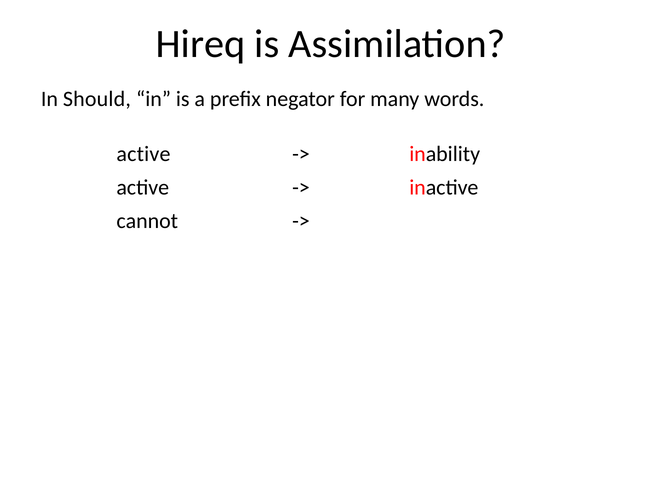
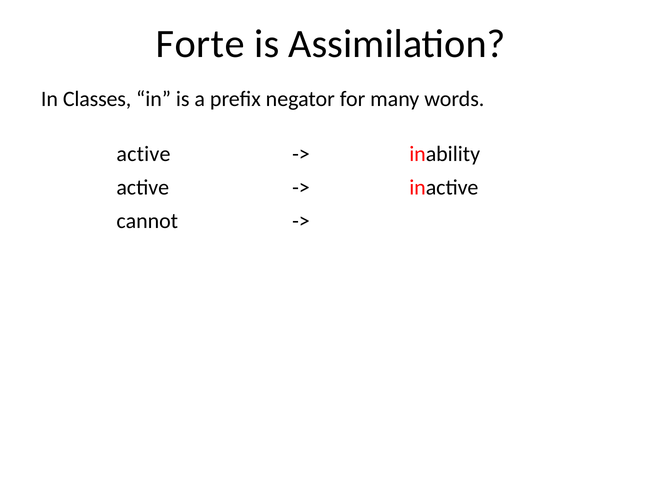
Hireq: Hireq -> Forte (200, 44)
Should: Should -> Classes (97, 99)
